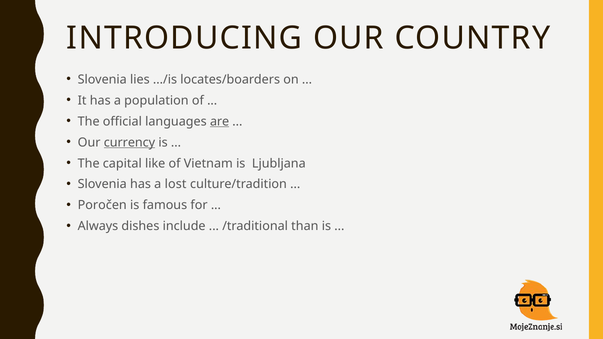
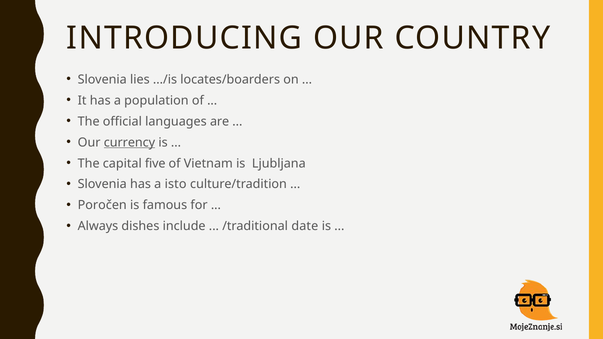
are underline: present -> none (220, 121)
like: like -> five (155, 163)
lost: lost -> isto (176, 184)
than: than -> date (305, 226)
